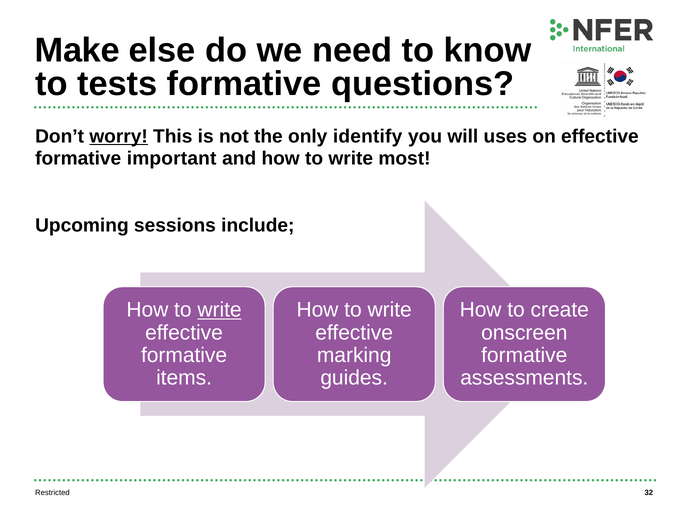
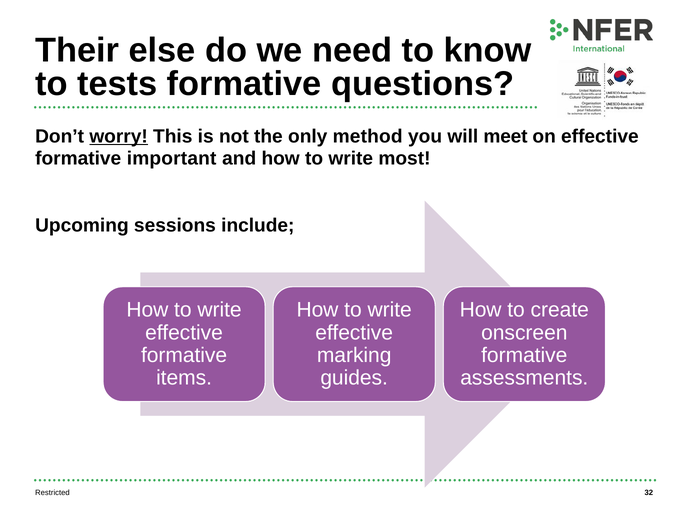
Make: Make -> Their (77, 50)
identify: identify -> method (368, 136)
uses: uses -> meet (505, 136)
write underline: present -> none (220, 310)
